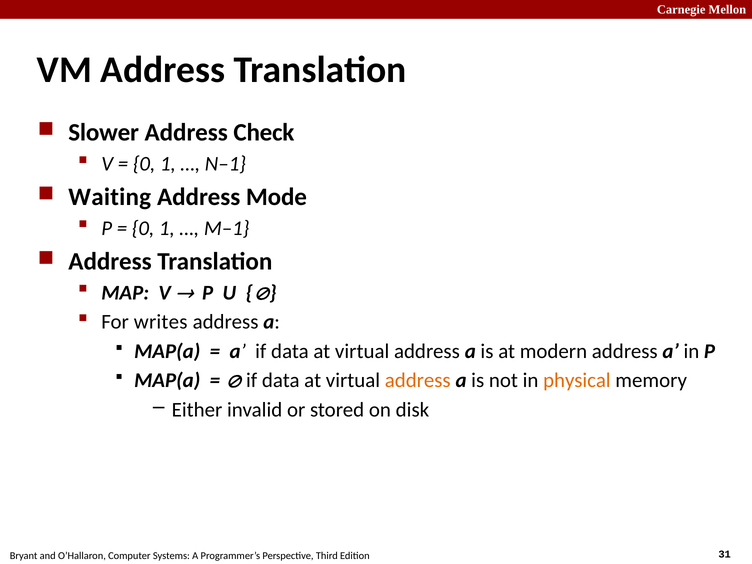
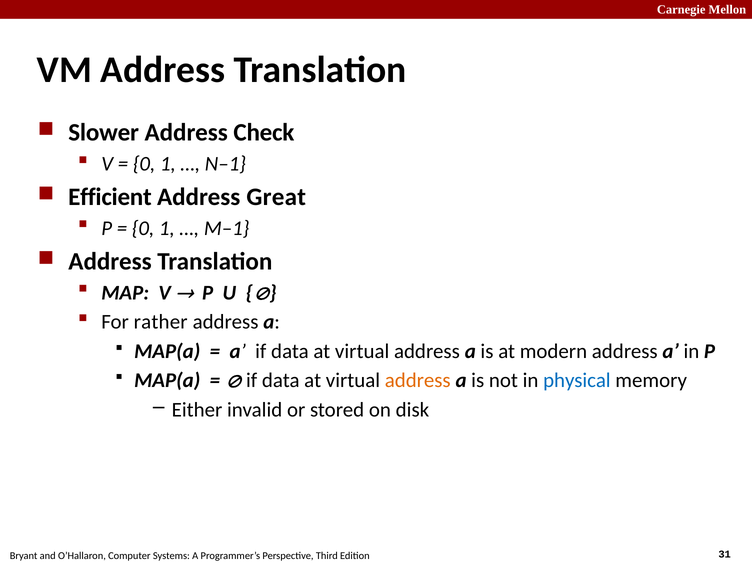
Waiting: Waiting -> Efficient (110, 197)
Mode: Mode -> Great (276, 197)
writes: writes -> rather (161, 322)
physical colour: orange -> blue (577, 380)
